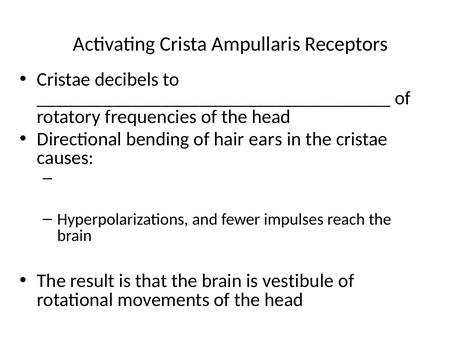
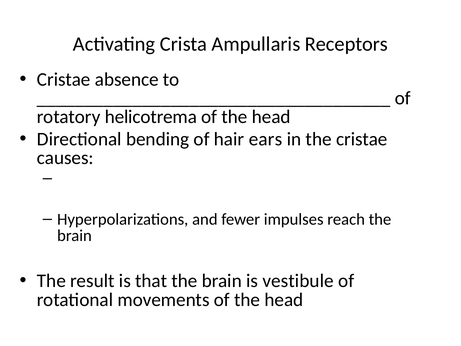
decibels: decibels -> absence (127, 79)
frequencies: frequencies -> helicotrema (151, 117)
